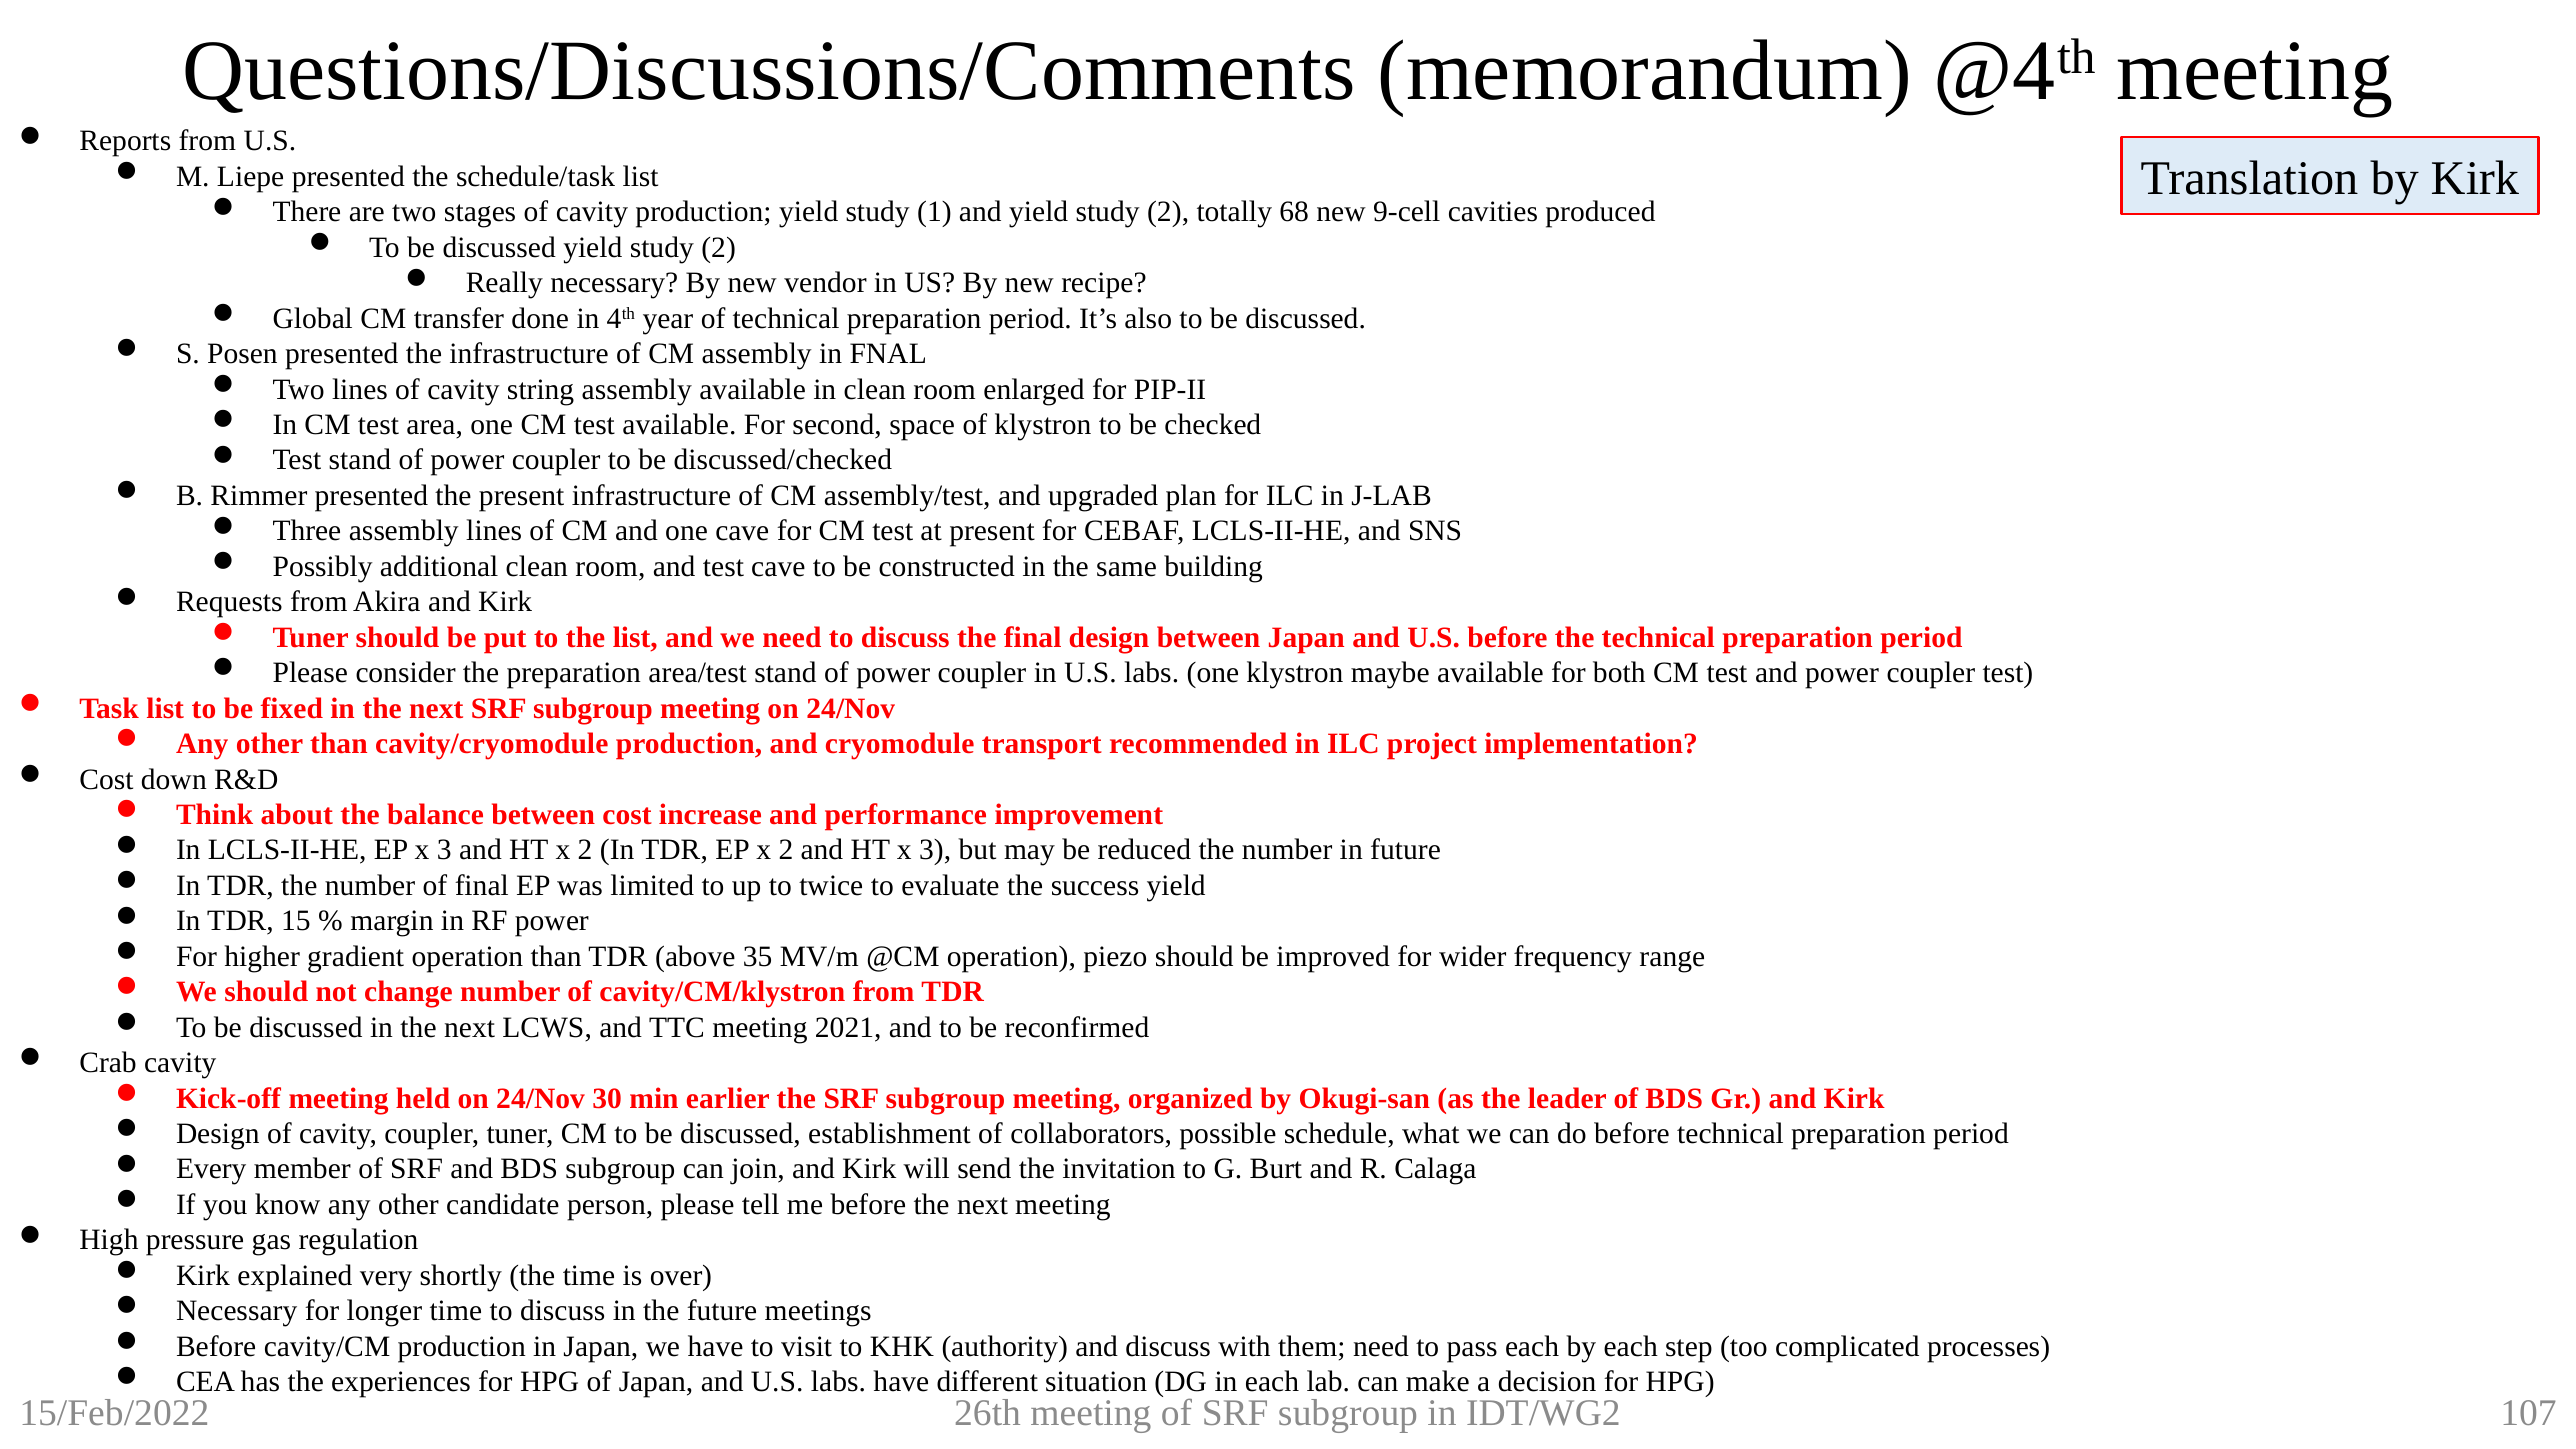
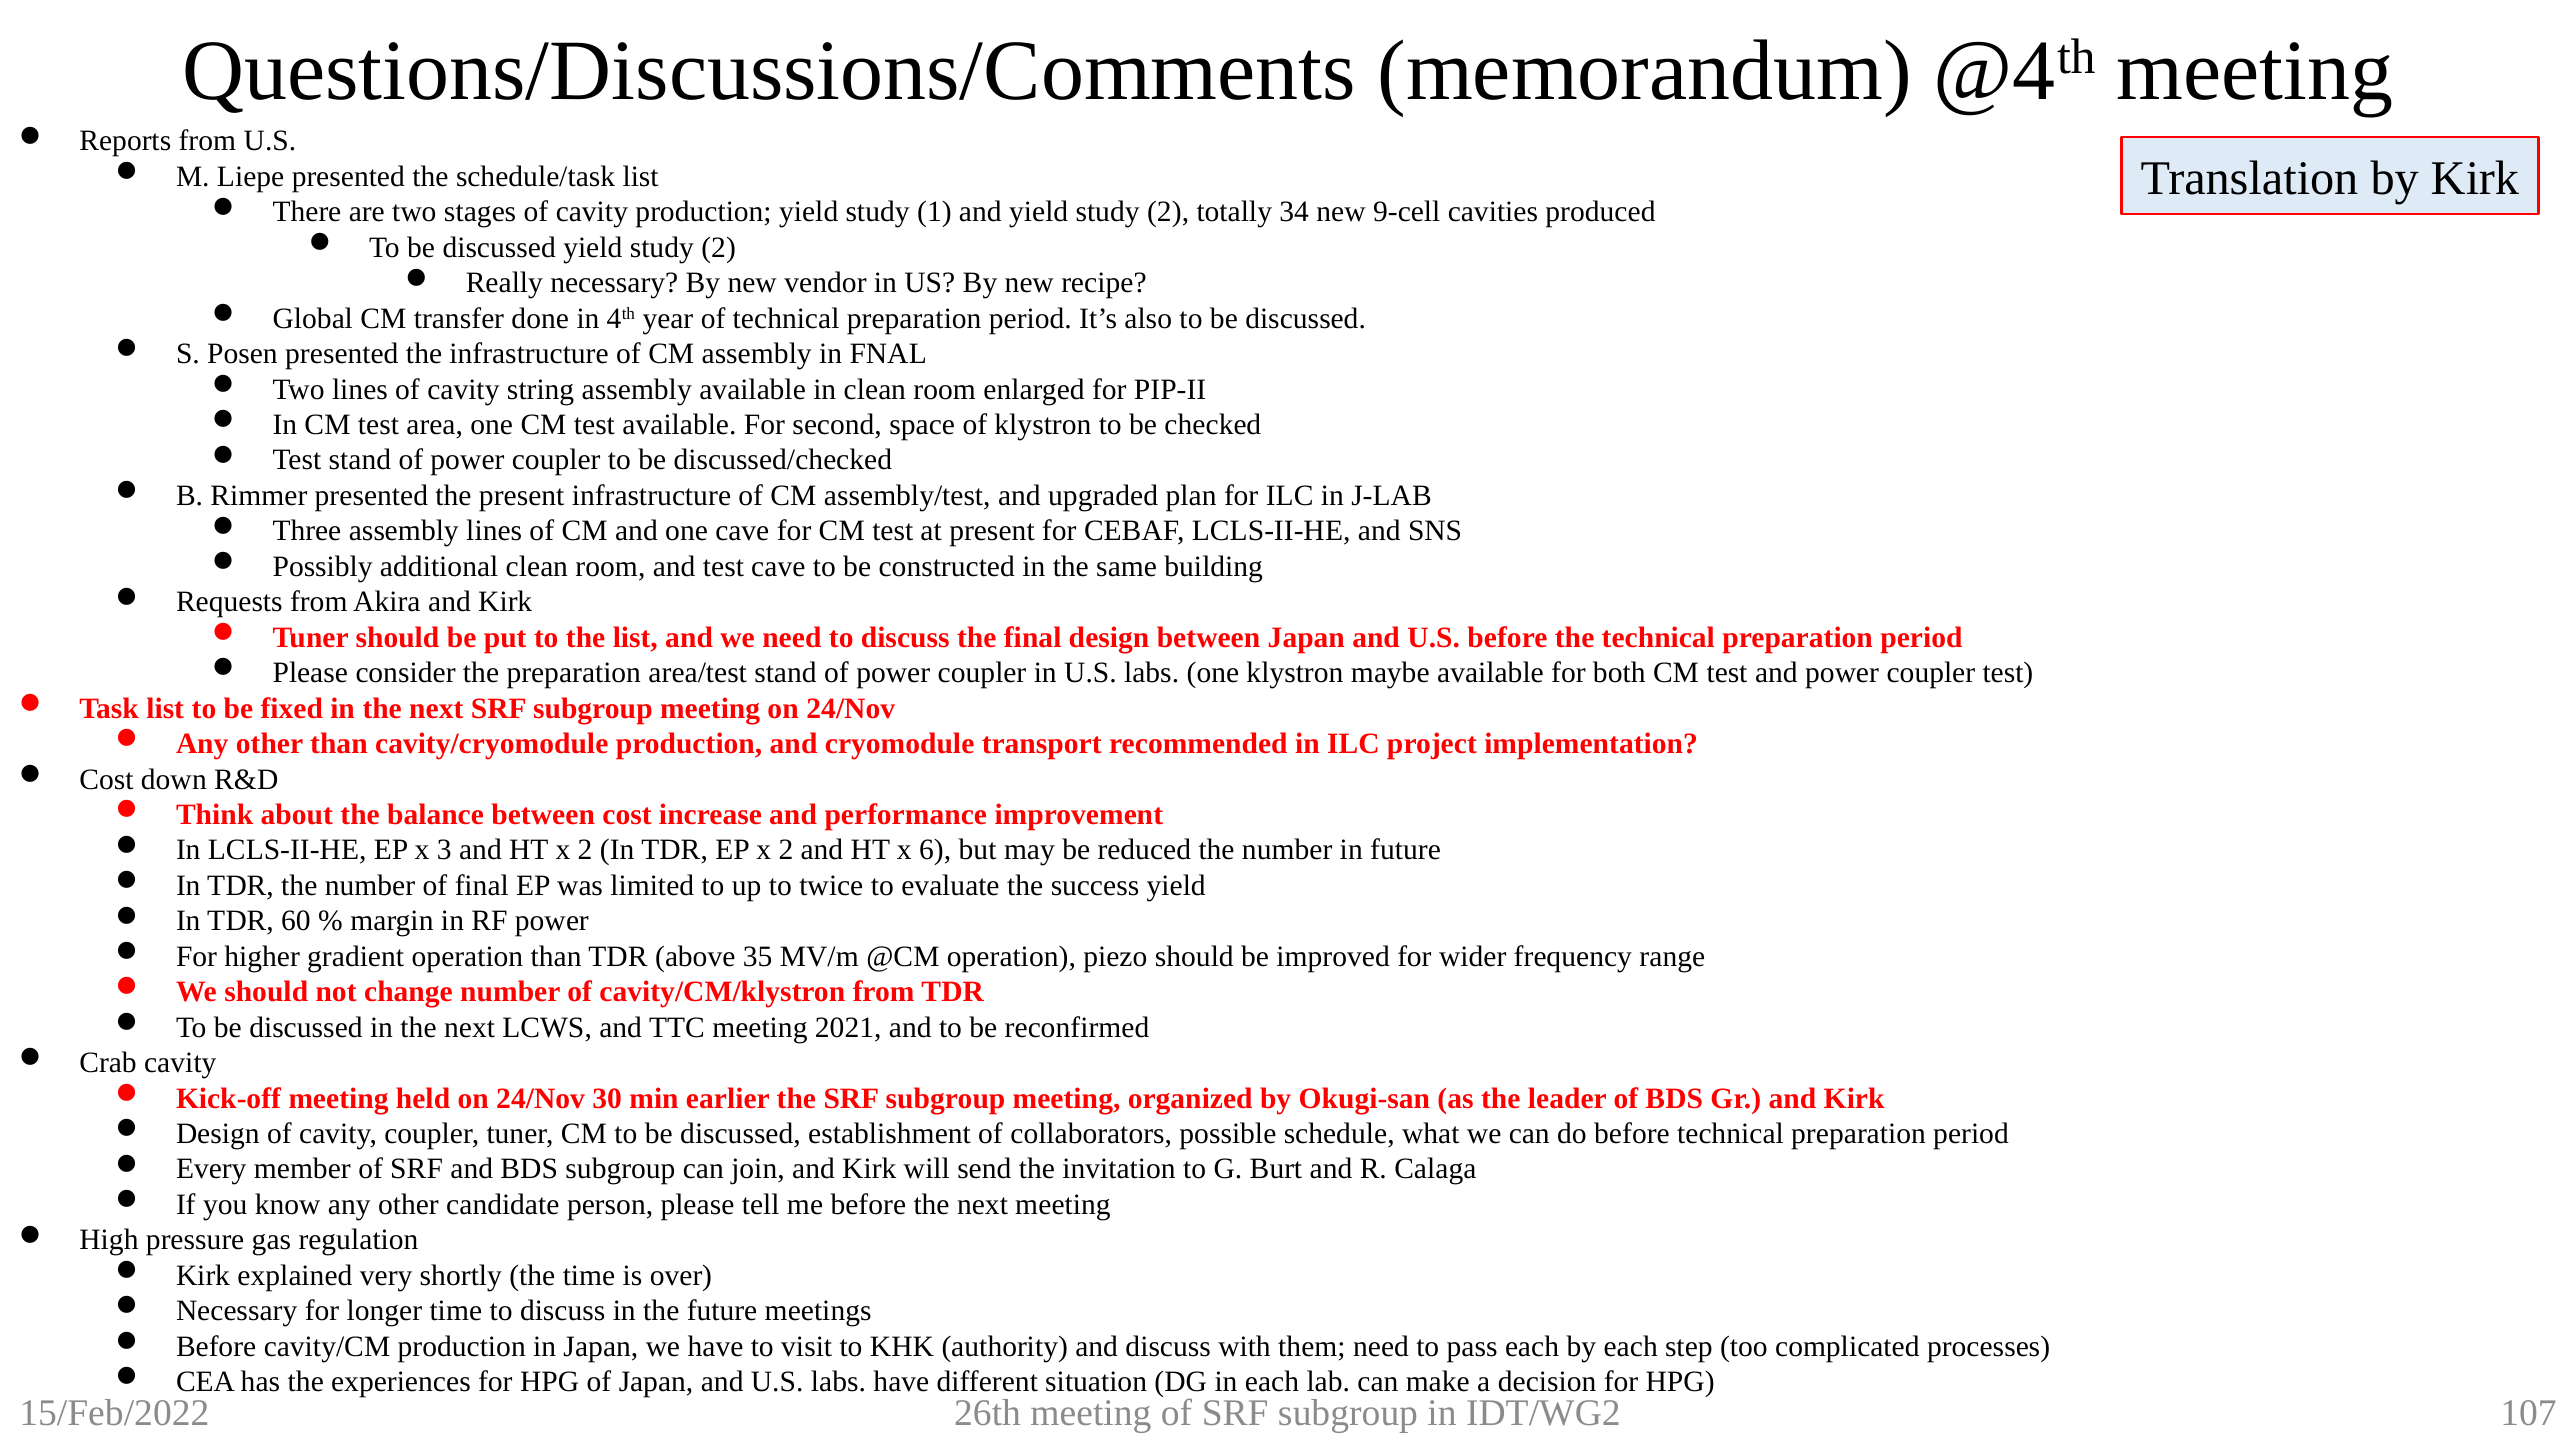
68: 68 -> 34 (1294, 212)
HT x 3: 3 -> 6 (935, 850)
15: 15 -> 60 (296, 921)
